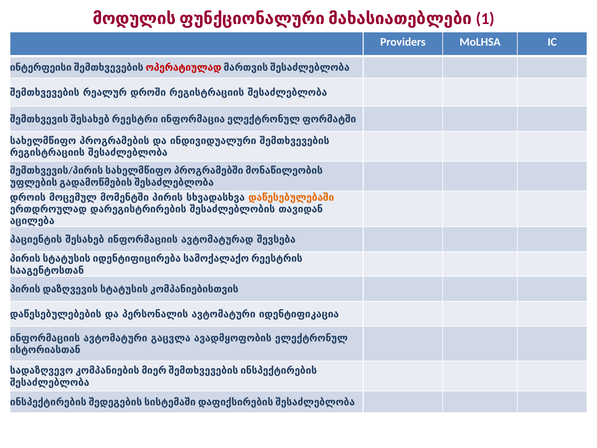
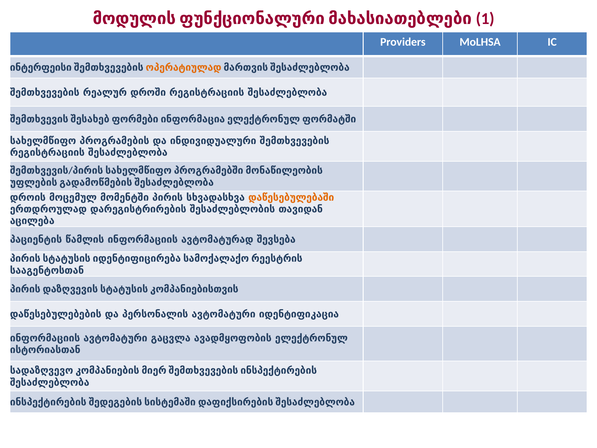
ოპერატიულად colour: red -> orange (184, 67)
რეესტრი: რეესტრი -> ფორმები (135, 119)
პაციენტის შესახებ: შესახებ -> წამლის (85, 239)
